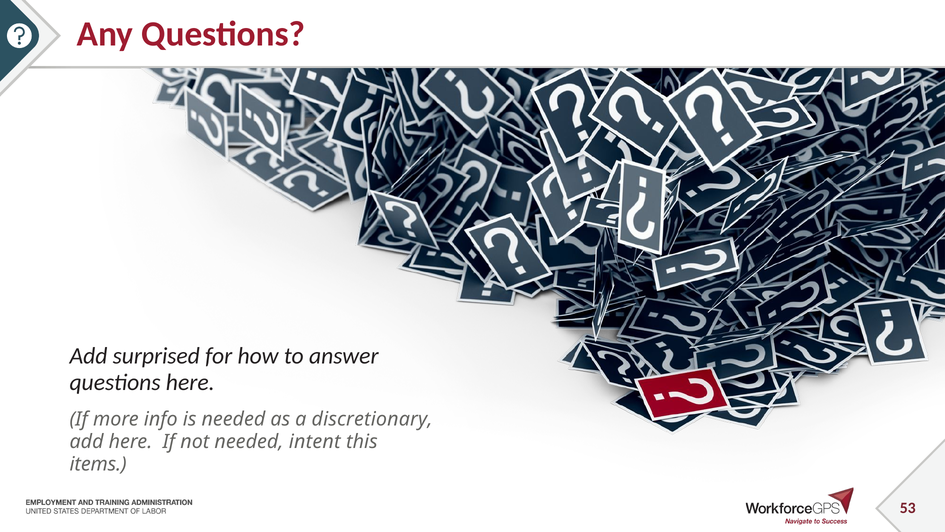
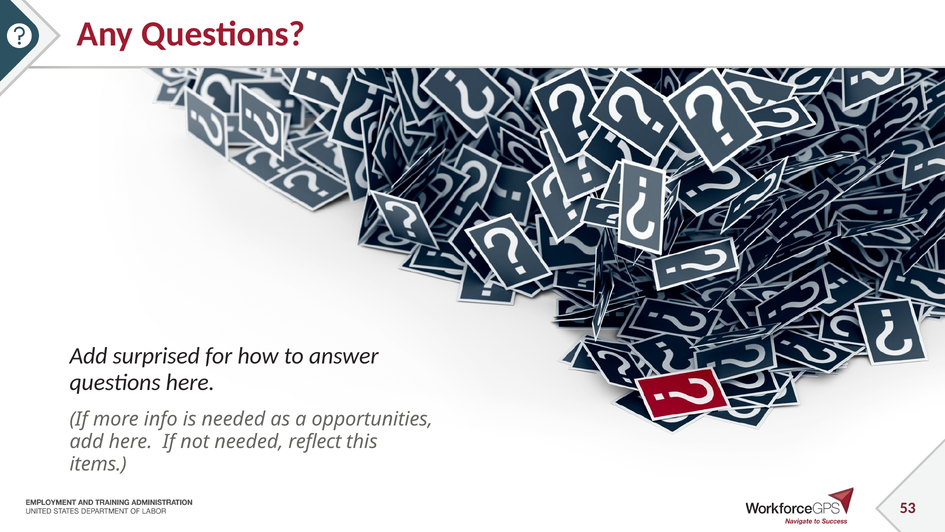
discretionary: discretionary -> opportunities (372, 419)
intent: intent -> reflect (315, 441)
